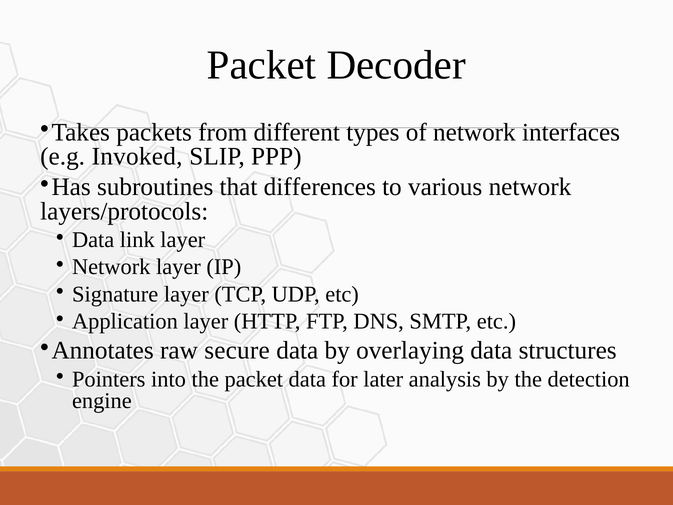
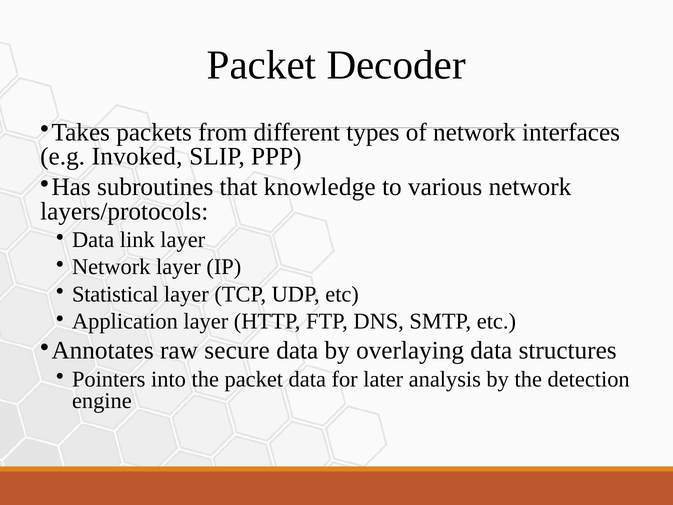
differences: differences -> knowledge (320, 187)
Signature: Signature -> Statistical (115, 294)
